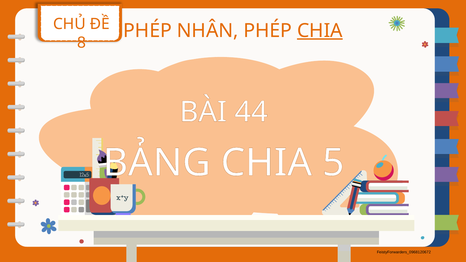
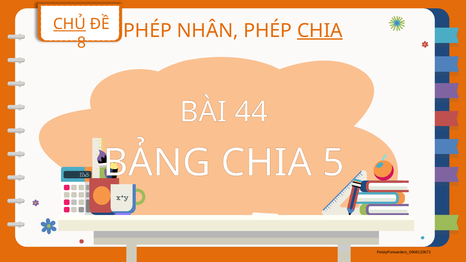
CHỦ underline: none -> present (70, 24)
